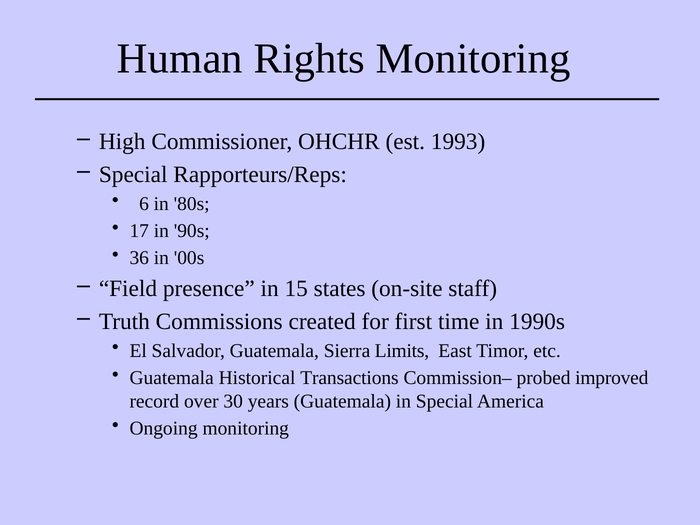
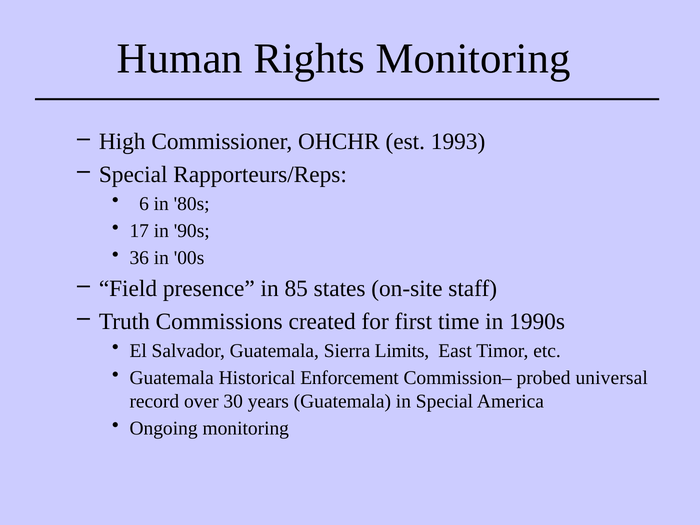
15: 15 -> 85 (296, 289)
Transactions: Transactions -> Enforcement (350, 378)
improved: improved -> universal (612, 378)
